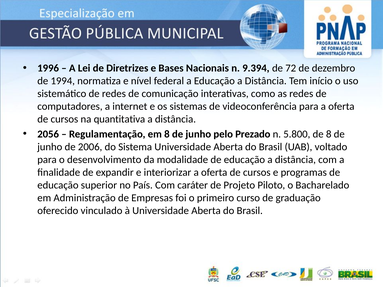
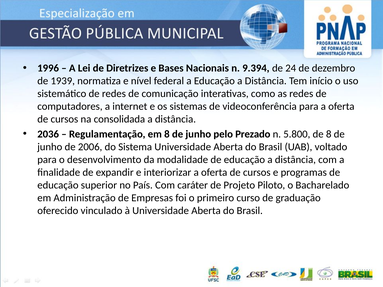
72: 72 -> 24 (291, 68)
1994: 1994 -> 1939 (63, 81)
quantitativa: quantitativa -> consolidada (119, 119)
2056: 2056 -> 2036 (48, 134)
